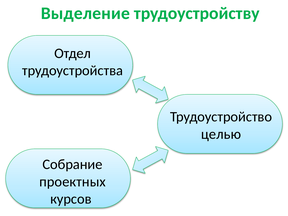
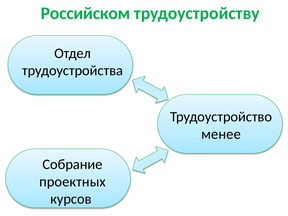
Выделение: Выделение -> Российском (86, 13)
целью: целью -> менее (221, 134)
